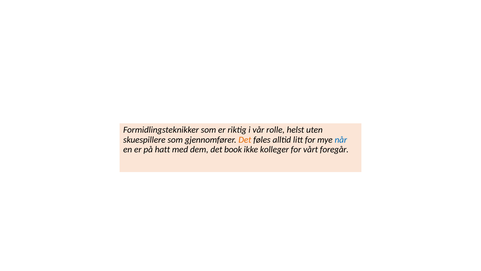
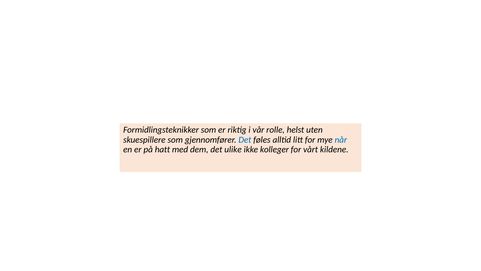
Det colour: orange -> blue (245, 140)
book: book -> ulike (233, 149)
foregår: foregår -> kildene (334, 149)
